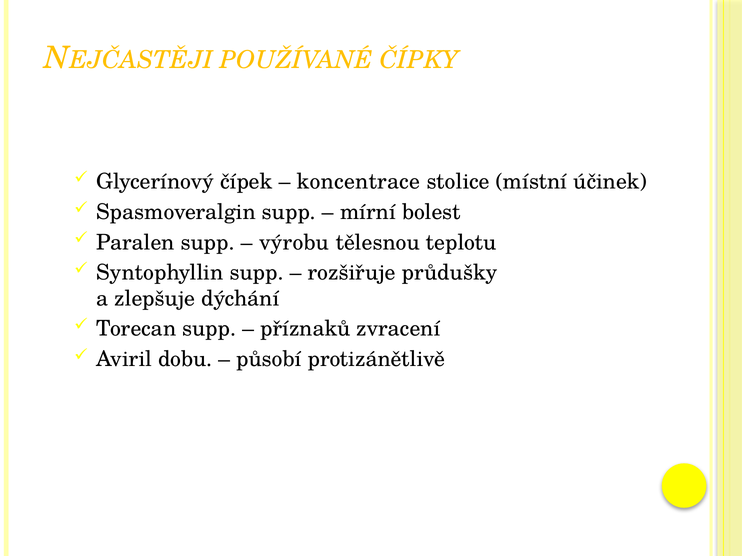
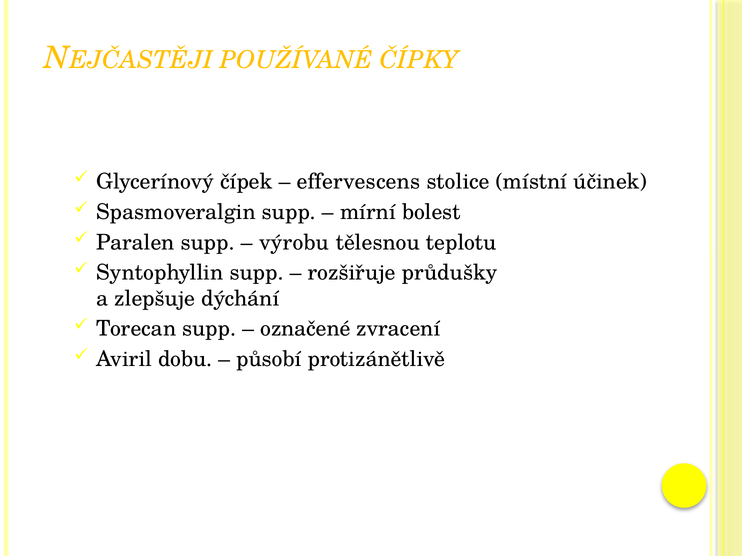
koncentrace: koncentrace -> effervescens (358, 182)
příznaků: příznaků -> označené (305, 329)
